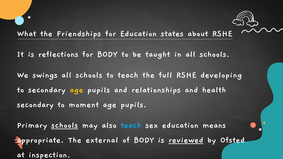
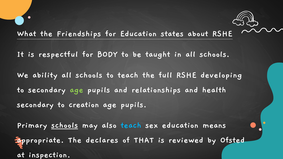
reflections: reflections -> respectful (58, 54)
swings: swings -> ability (45, 75)
age colour: yellow -> light green (77, 89)
moment: moment -> creation (84, 104)
external: external -> declares (102, 140)
of BODY: BODY -> THAT (144, 140)
reviewed underline: present -> none (186, 140)
